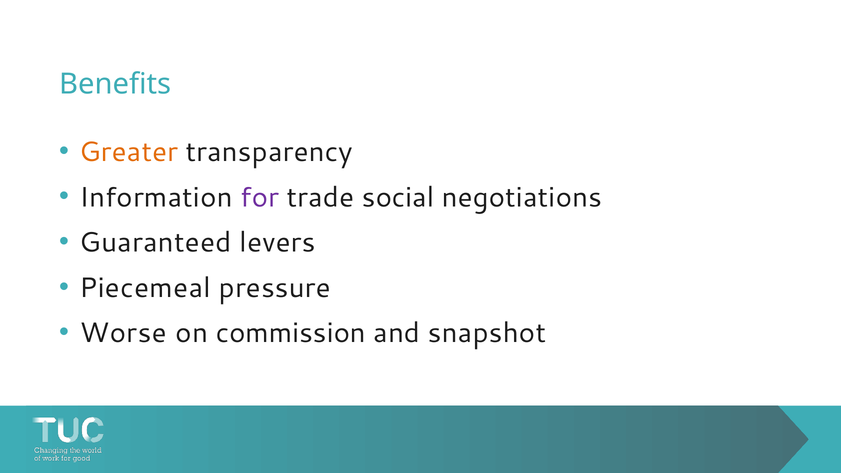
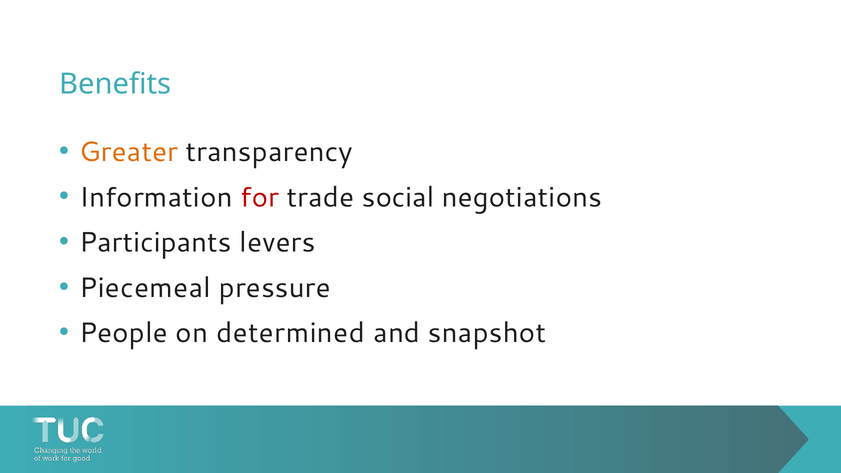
for colour: purple -> red (260, 197)
Guaranteed: Guaranteed -> Participants (156, 243)
Worse: Worse -> People (123, 333)
commission: commission -> determined (291, 333)
